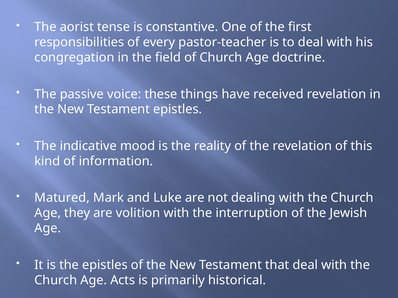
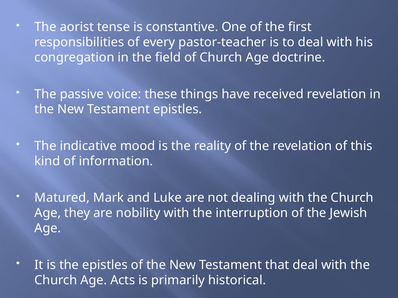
volition: volition -> nobility (138, 213)
